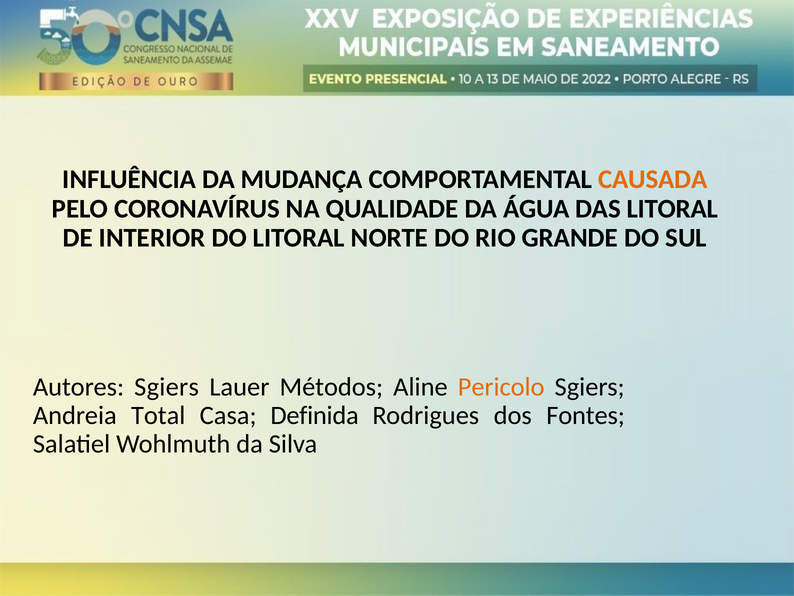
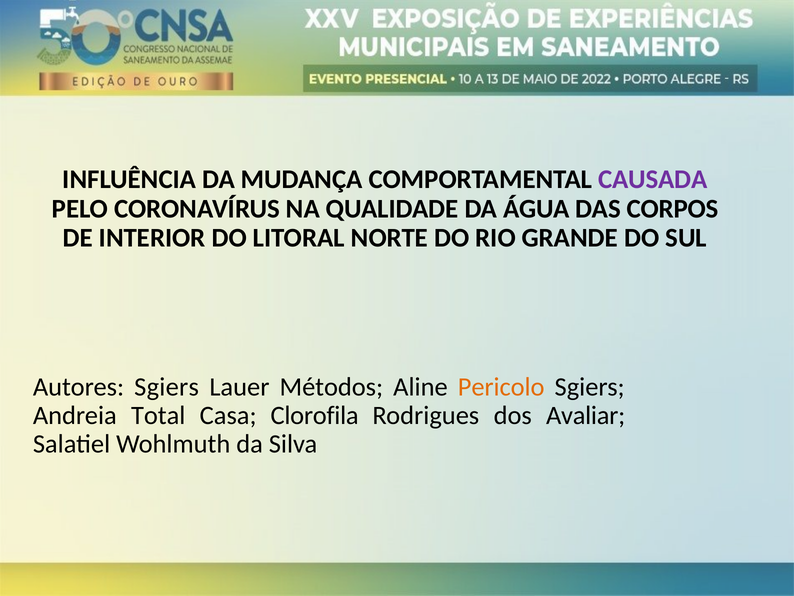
CAUSADA colour: orange -> purple (653, 179)
DAS LITORAL: LITORAL -> CORPOS (673, 208)
Definida: Definida -> Clorofila (315, 415)
Fontes: Fontes -> Avaliar (586, 415)
